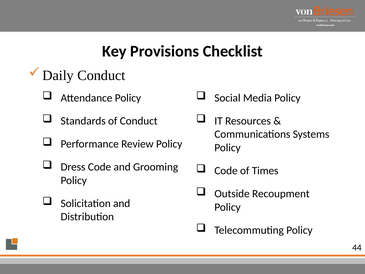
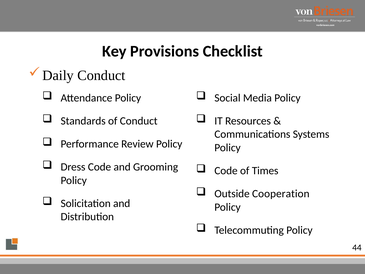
Recoupment: Recoupment -> Cooperation (281, 194)
